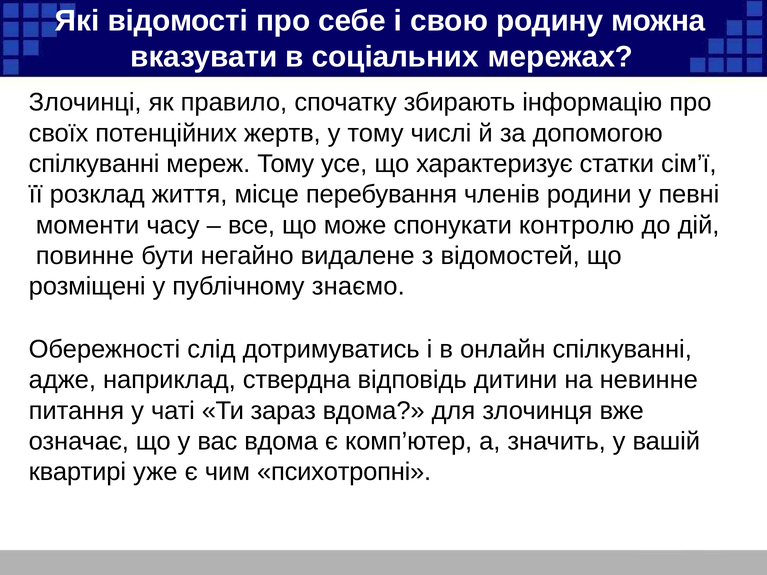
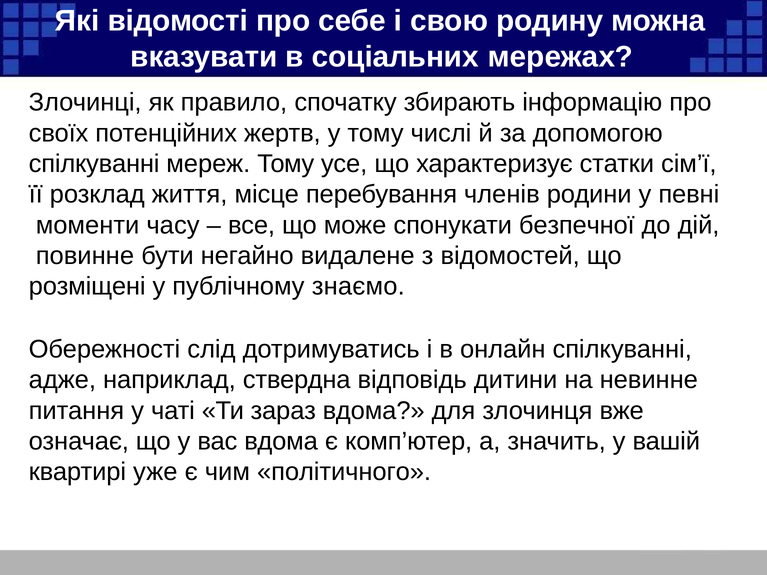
контролю: контролю -> безпечної (577, 225)
психотропні: психотропні -> політичного (344, 472)
